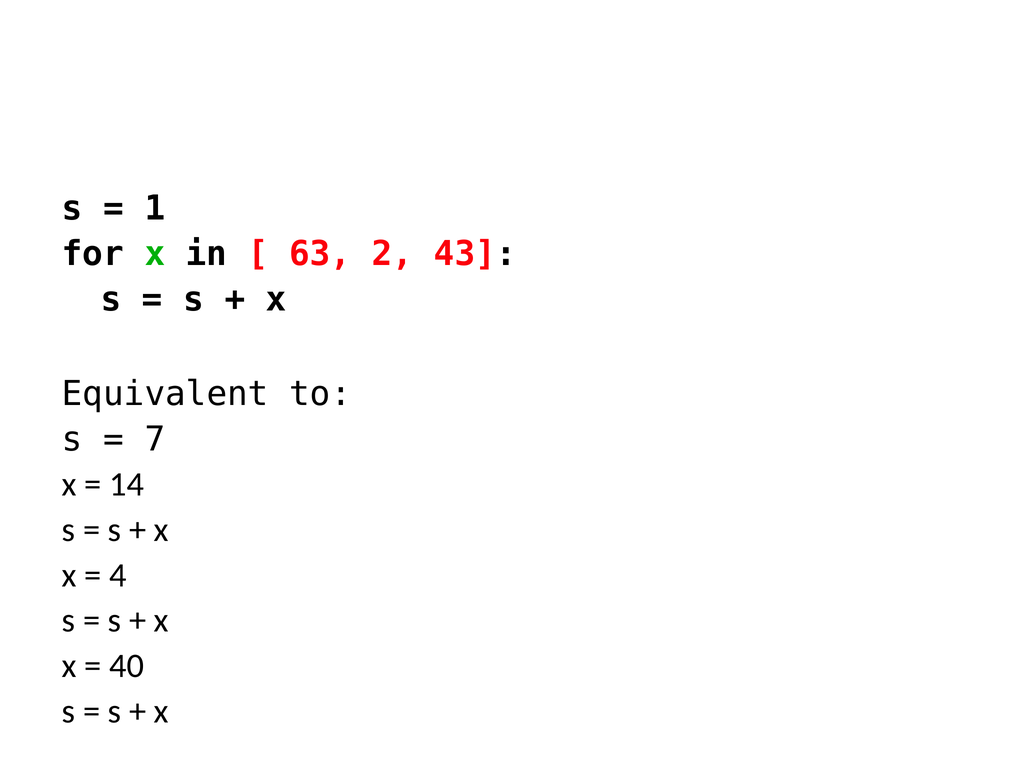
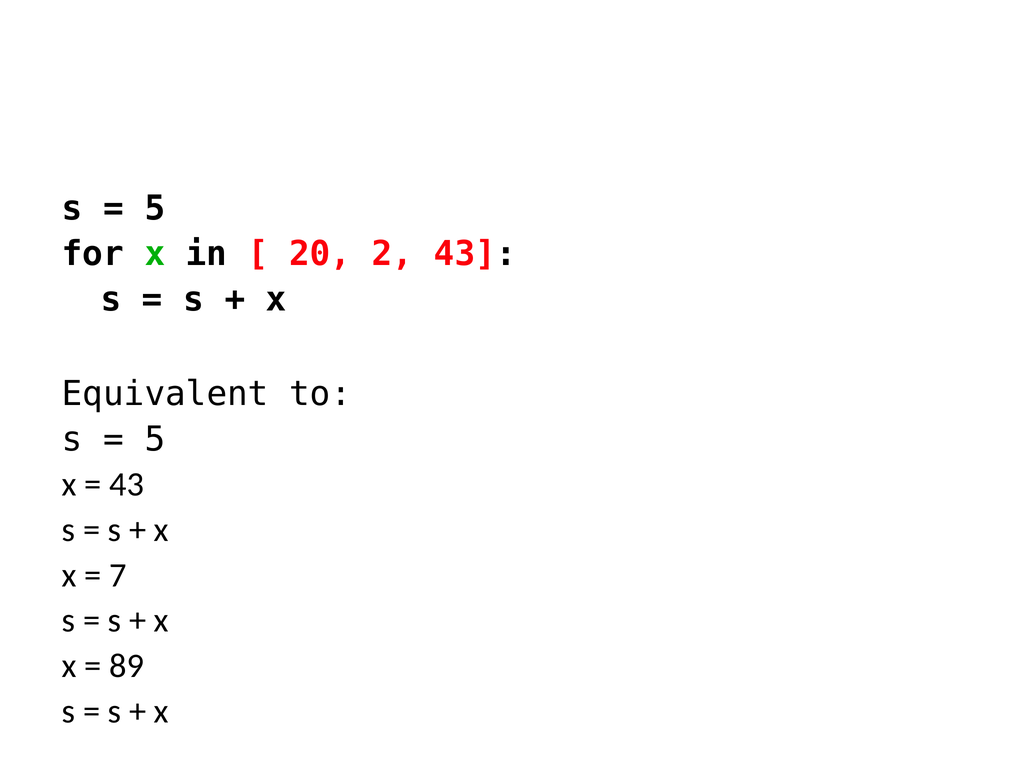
1: 1 -> 5 (155, 209)
63: 63 -> 20 (320, 254)
7: 7 -> 5 (155, 439)
14: 14 -> 43 (127, 485)
4: 4 -> 7 (118, 575)
40: 40 -> 89 (127, 666)
